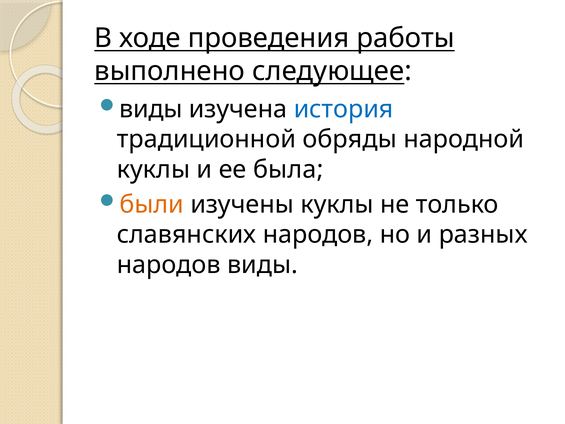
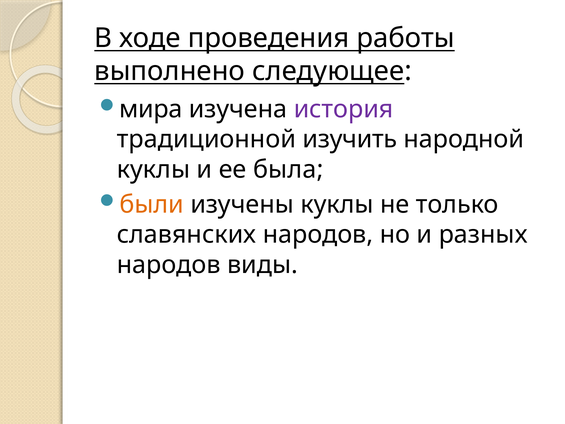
виды: виды -> мира (151, 109)
история colour: blue -> purple (344, 109)
обряды: обряды -> изучить (350, 139)
